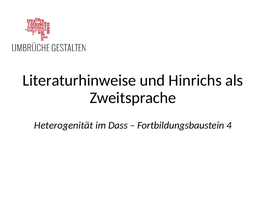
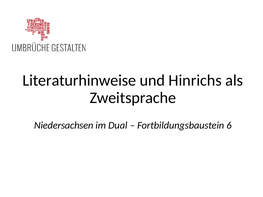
Heterogenität: Heterogenität -> Niedersachsen (64, 125)
Dass: Dass -> Dual (118, 125)
4: 4 -> 6 (229, 125)
